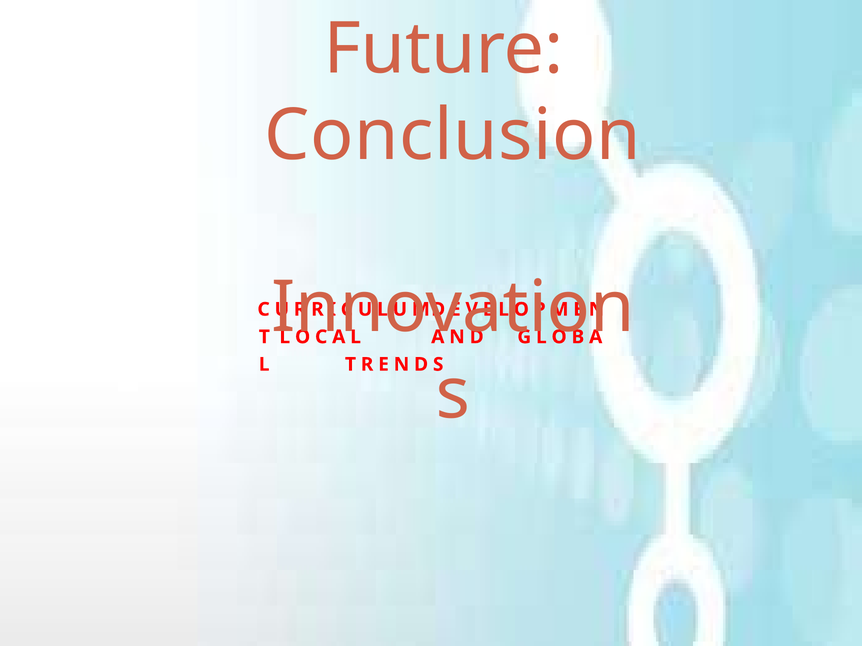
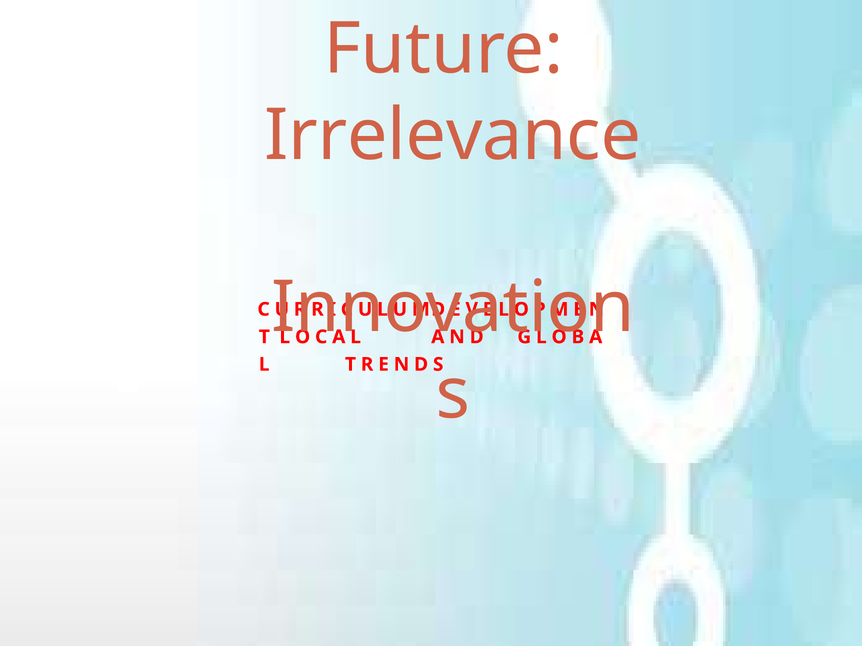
Conclusion: Conclusion -> Irrelevance (453, 136)
